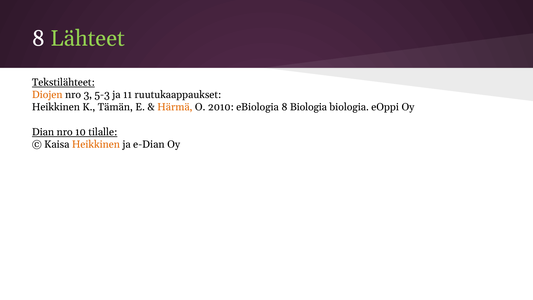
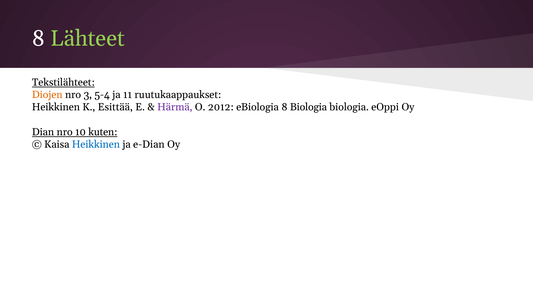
5-3: 5-3 -> 5-4 (102, 95)
Tämän: Tämän -> Esittää (115, 107)
Härmä colour: orange -> purple (175, 107)
2010: 2010 -> 2012 (221, 107)
tilalle: tilalle -> kuten (103, 132)
Heikkinen colour: orange -> blue (96, 144)
